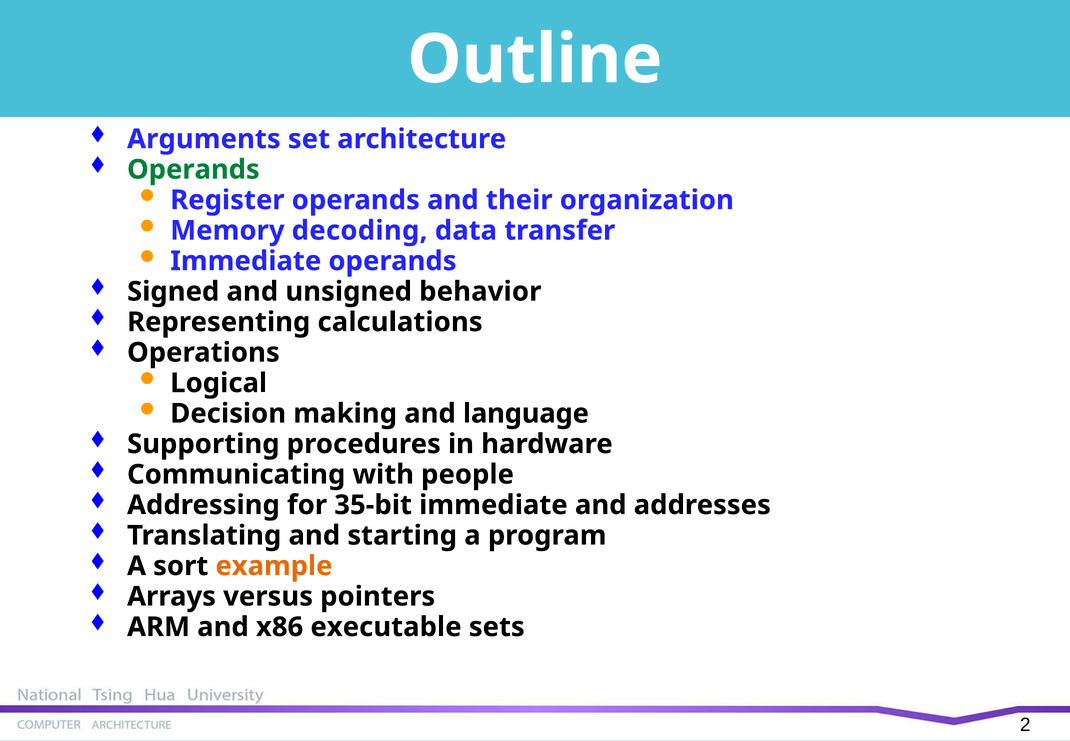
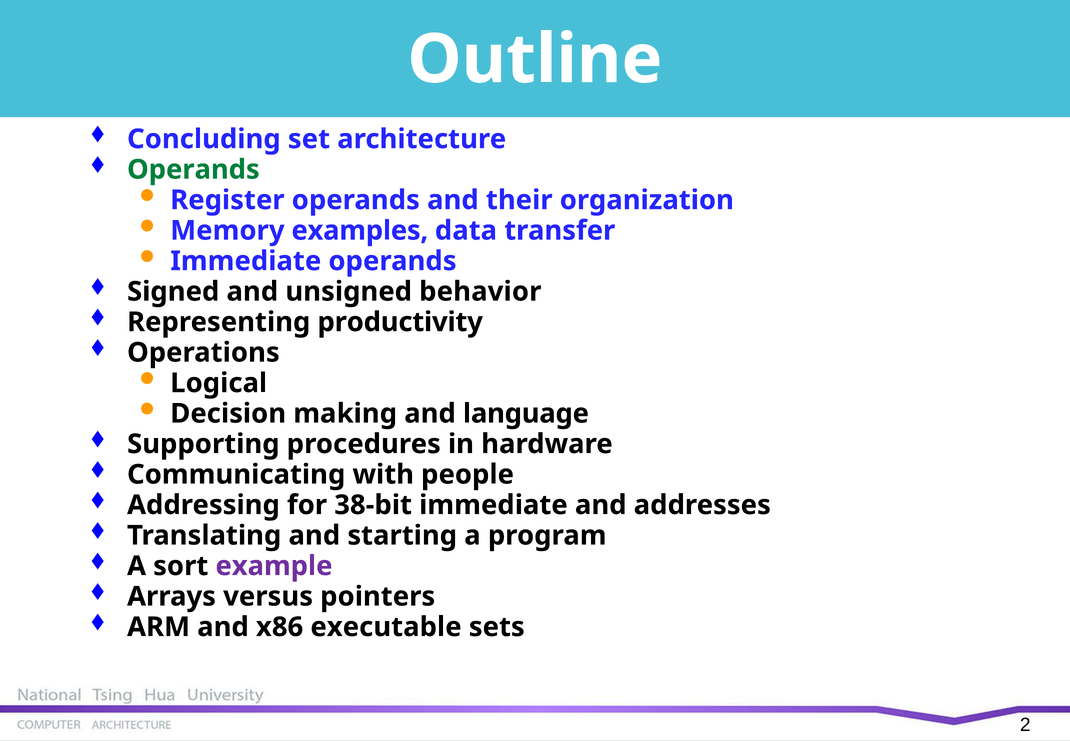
Arguments: Arguments -> Concluding (204, 139)
decoding: decoding -> examples (360, 231)
calculations: calculations -> productivity (400, 322)
35-bit: 35-bit -> 38-bit (373, 505)
example colour: orange -> purple (274, 566)
